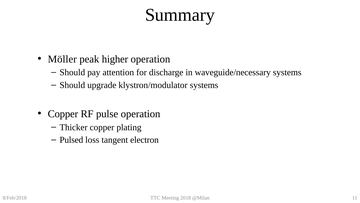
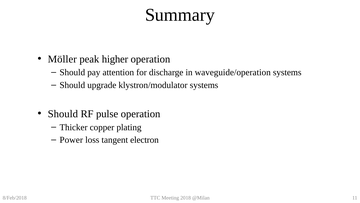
waveguide/necessary: waveguide/necessary -> waveguide/operation (233, 72)
Copper: Copper -> Should (63, 114)
Pulsed: Pulsed -> Power (71, 140)
